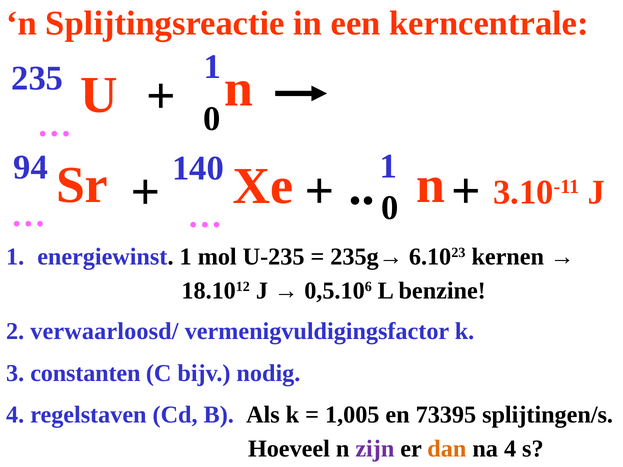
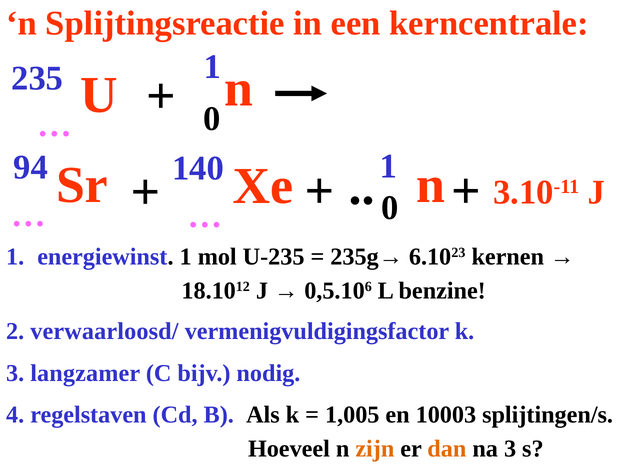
constanten: constanten -> langzamer (85, 373)
73395: 73395 -> 10003 (446, 415)
zijn colour: purple -> orange (375, 449)
na 4: 4 -> 3 (510, 449)
